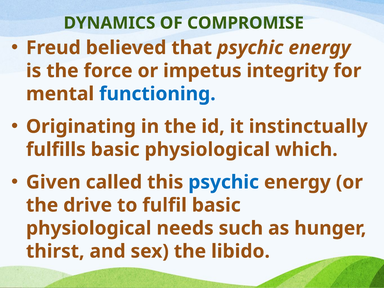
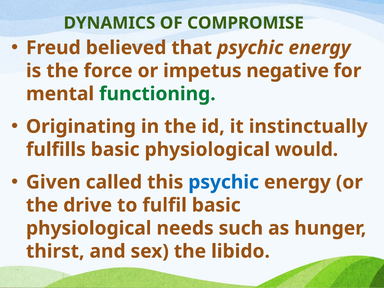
integrity: integrity -> negative (288, 71)
functioning colour: blue -> green (157, 94)
which: which -> would (307, 150)
